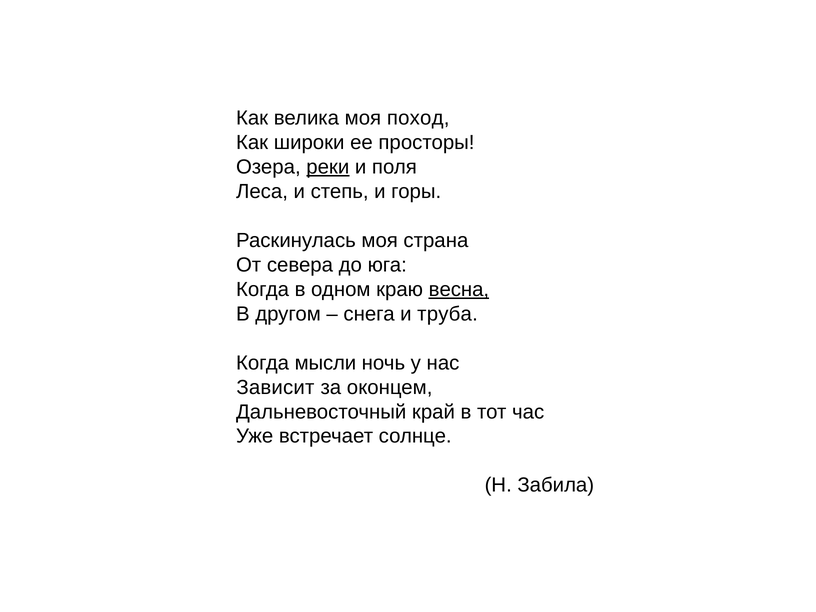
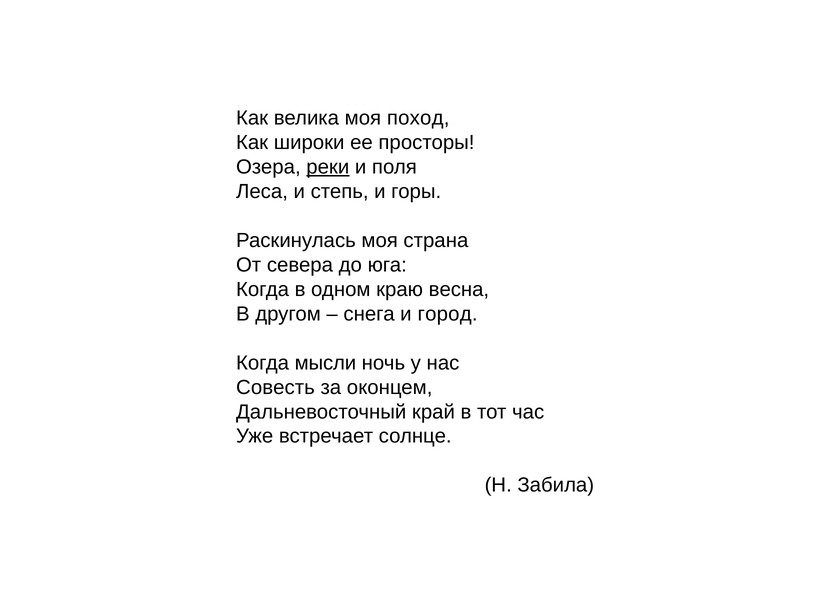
весна underline: present -> none (459, 289)
труба: труба -> город (448, 314)
Зависит: Зависит -> Совесть (275, 387)
